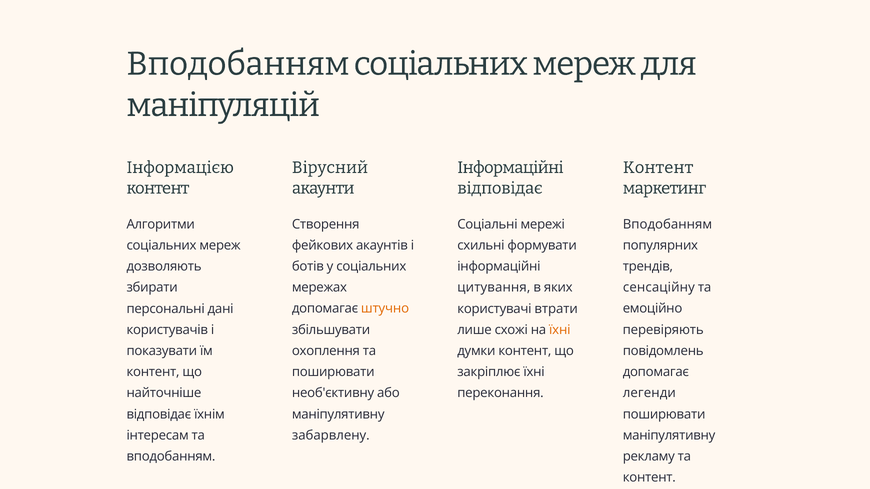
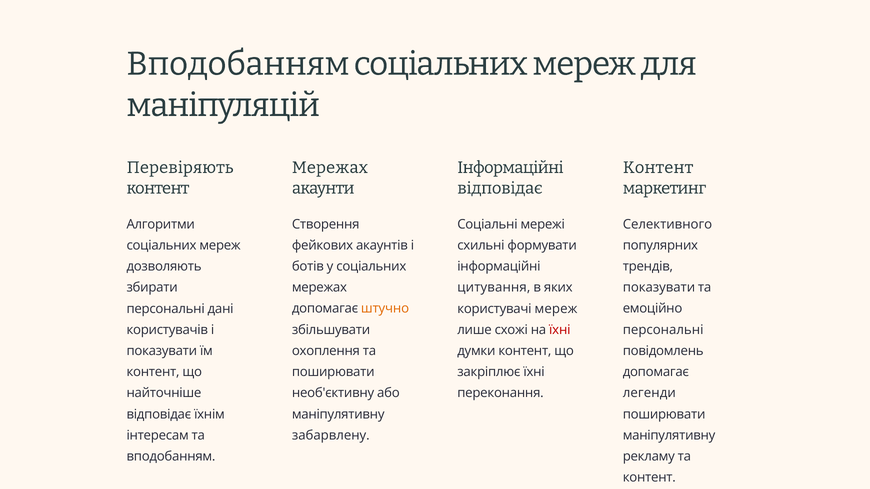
Інформацією: Інформацією -> Перевіряють (180, 168)
Вірусний: Вірусний -> Мережах (330, 168)
Вподобанням: Вподобанням -> Селективного (667, 224)
сенсаційну: сенсаційну -> показувати (659, 288)
користувачі втрати: втрати -> мереж (556, 309)
їхні colour: orange -> red (560, 330)
перевіряють: перевіряють -> персональні (663, 330)
